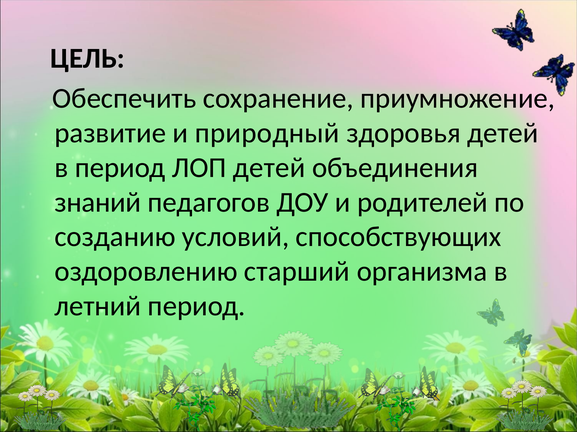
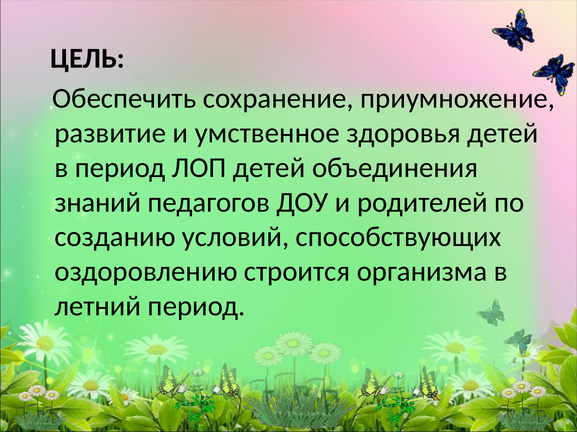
природный: природный -> умственное (267, 133)
старший: старший -> строится (297, 272)
